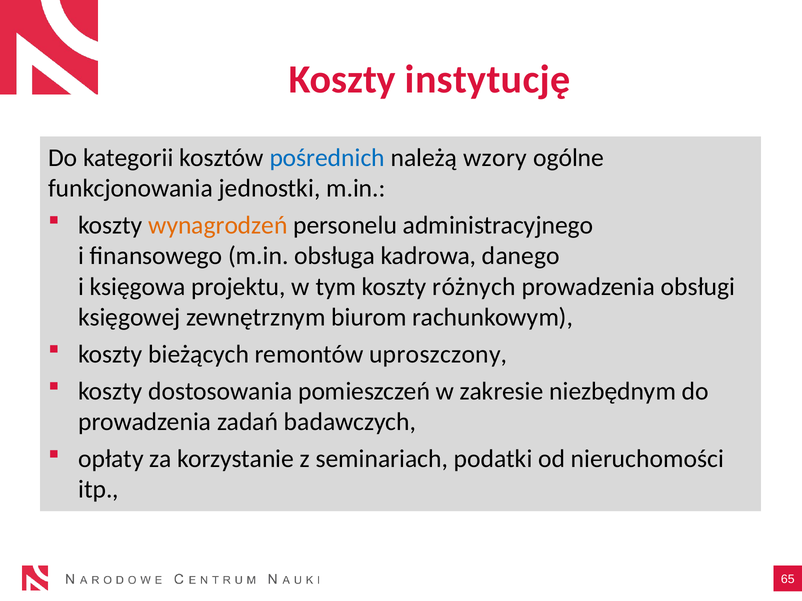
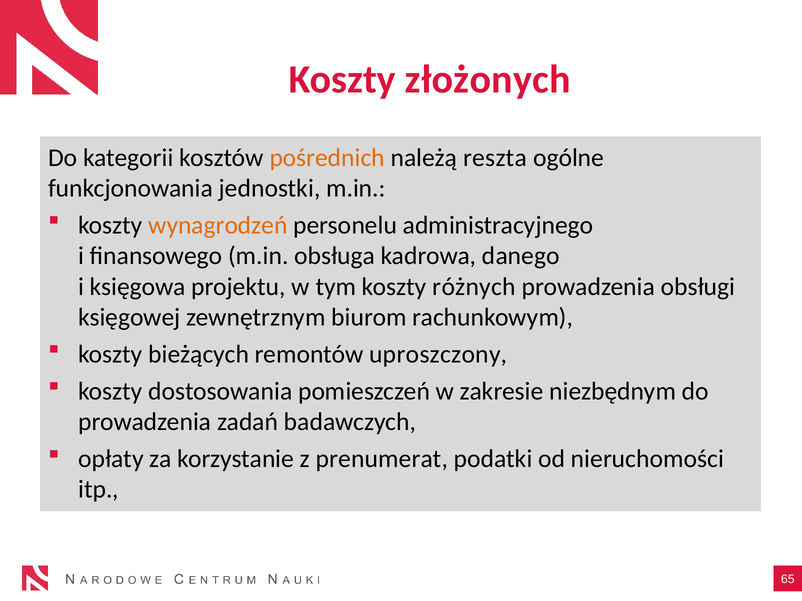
instytucję: instytucję -> złożonych (488, 80)
pośrednich colour: blue -> orange (327, 158)
wzory: wzory -> reszta (495, 158)
seminariach: seminariach -> prenumerat (382, 459)
